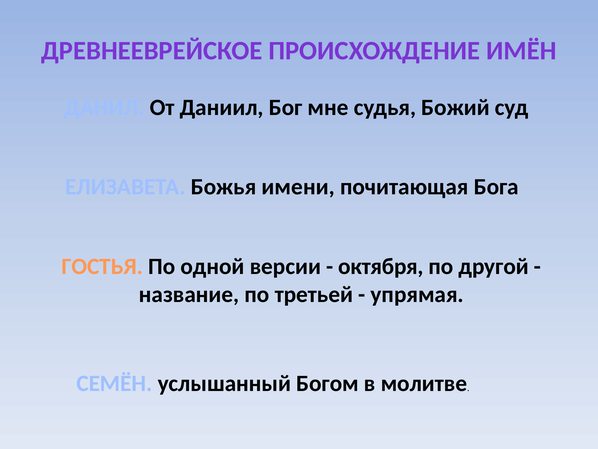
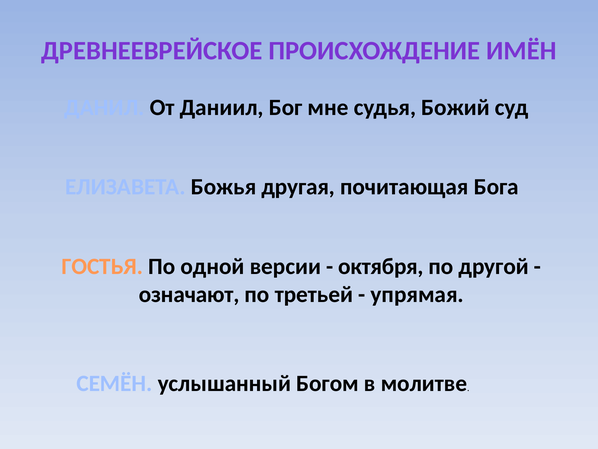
имени: имени -> другая (298, 187)
название: название -> означают (189, 294)
